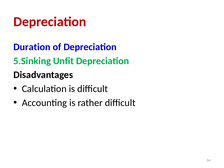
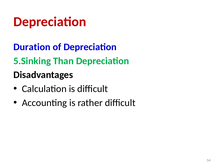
Unfit: Unfit -> Than (63, 61)
